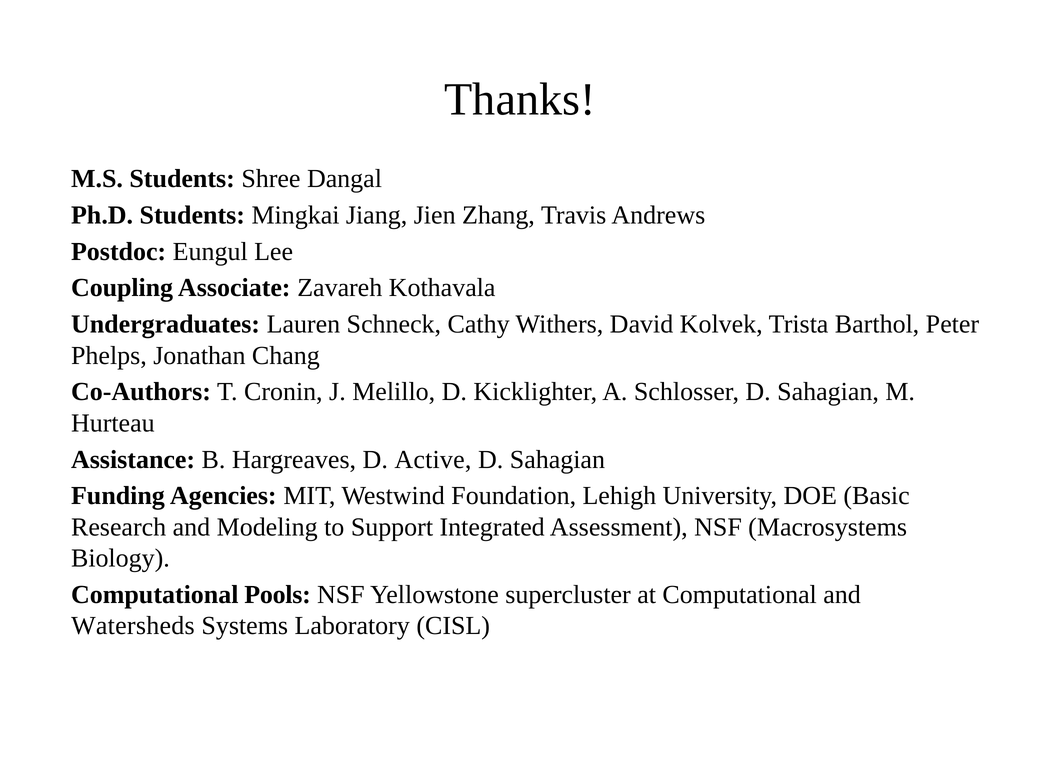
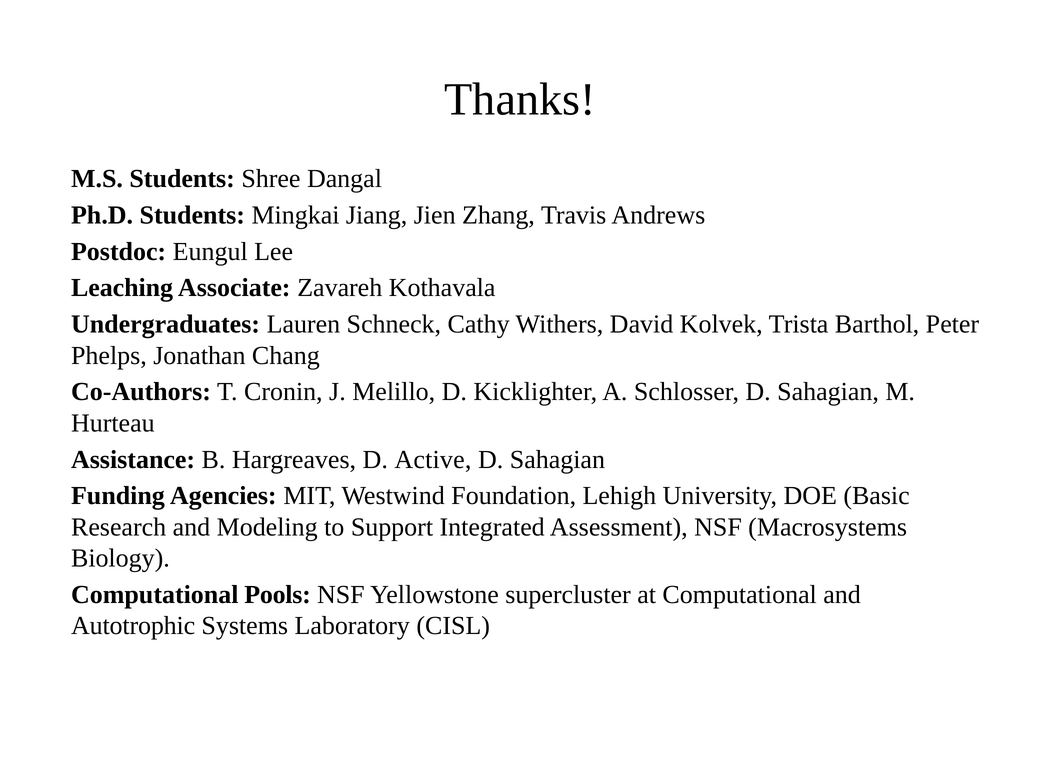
Coupling: Coupling -> Leaching (122, 288)
Watersheds: Watersheds -> Autotrophic (133, 626)
